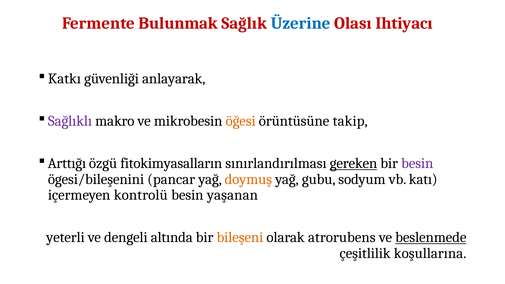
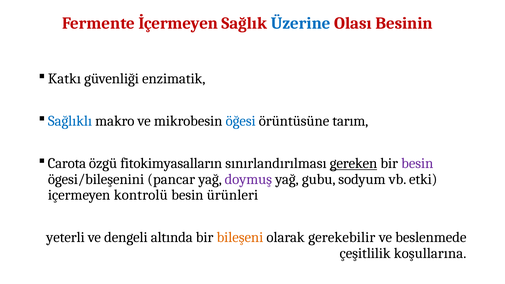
Bulunmak: Bulunmak -> İçermeyen (178, 23)
Ihtiyacı: Ihtiyacı -> Besinin (404, 23)
anlayarak: anlayarak -> enzimatik (174, 79)
Sağlıklı colour: purple -> blue (70, 121)
öğesi colour: orange -> blue (241, 121)
takip: takip -> tarım (350, 121)
Arttığı: Arttığı -> Carota (67, 163)
doymuş colour: orange -> purple (248, 179)
katı: katı -> etki (423, 179)
yaşanan: yaşanan -> ürünleri (232, 195)
atrorubens: atrorubens -> gerekebilir (342, 237)
beslenmede underline: present -> none (431, 237)
